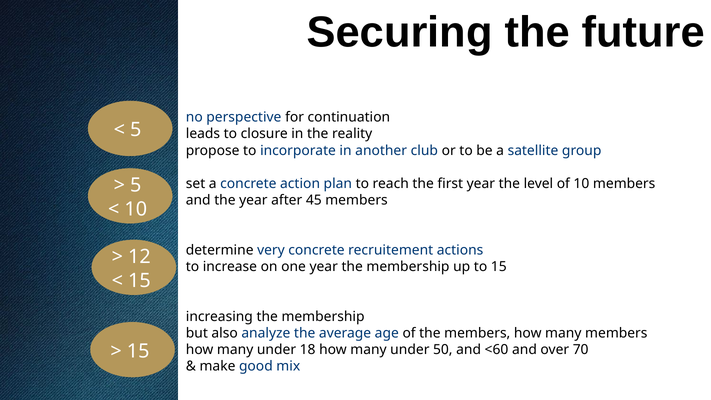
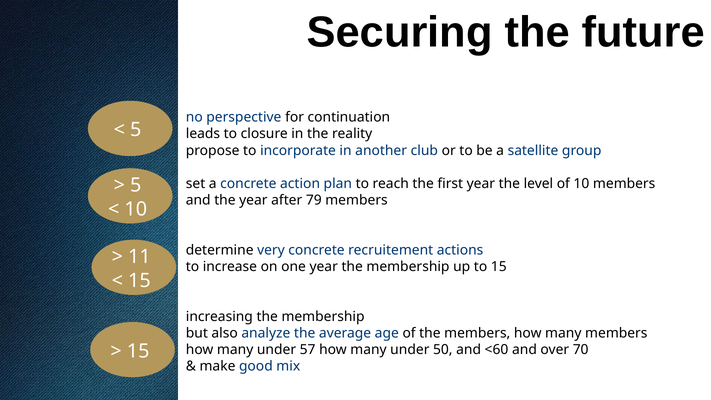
45: 45 -> 79 (314, 200)
12: 12 -> 11 (139, 257)
18: 18 -> 57 (308, 350)
